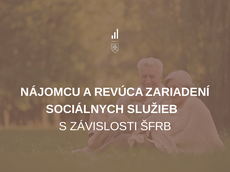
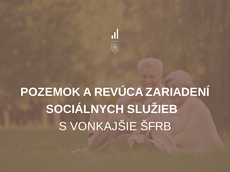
NÁJOMCU: NÁJOMCU -> POZEMOK (50, 92)
ZÁVISLOSTI: ZÁVISLOSTI -> VONKAJŠIE (104, 127)
